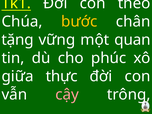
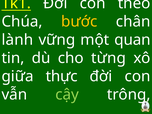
tặng: tặng -> lành (17, 40)
phúc: phúc -> từng (108, 58)
cậy colour: pink -> light green (67, 95)
